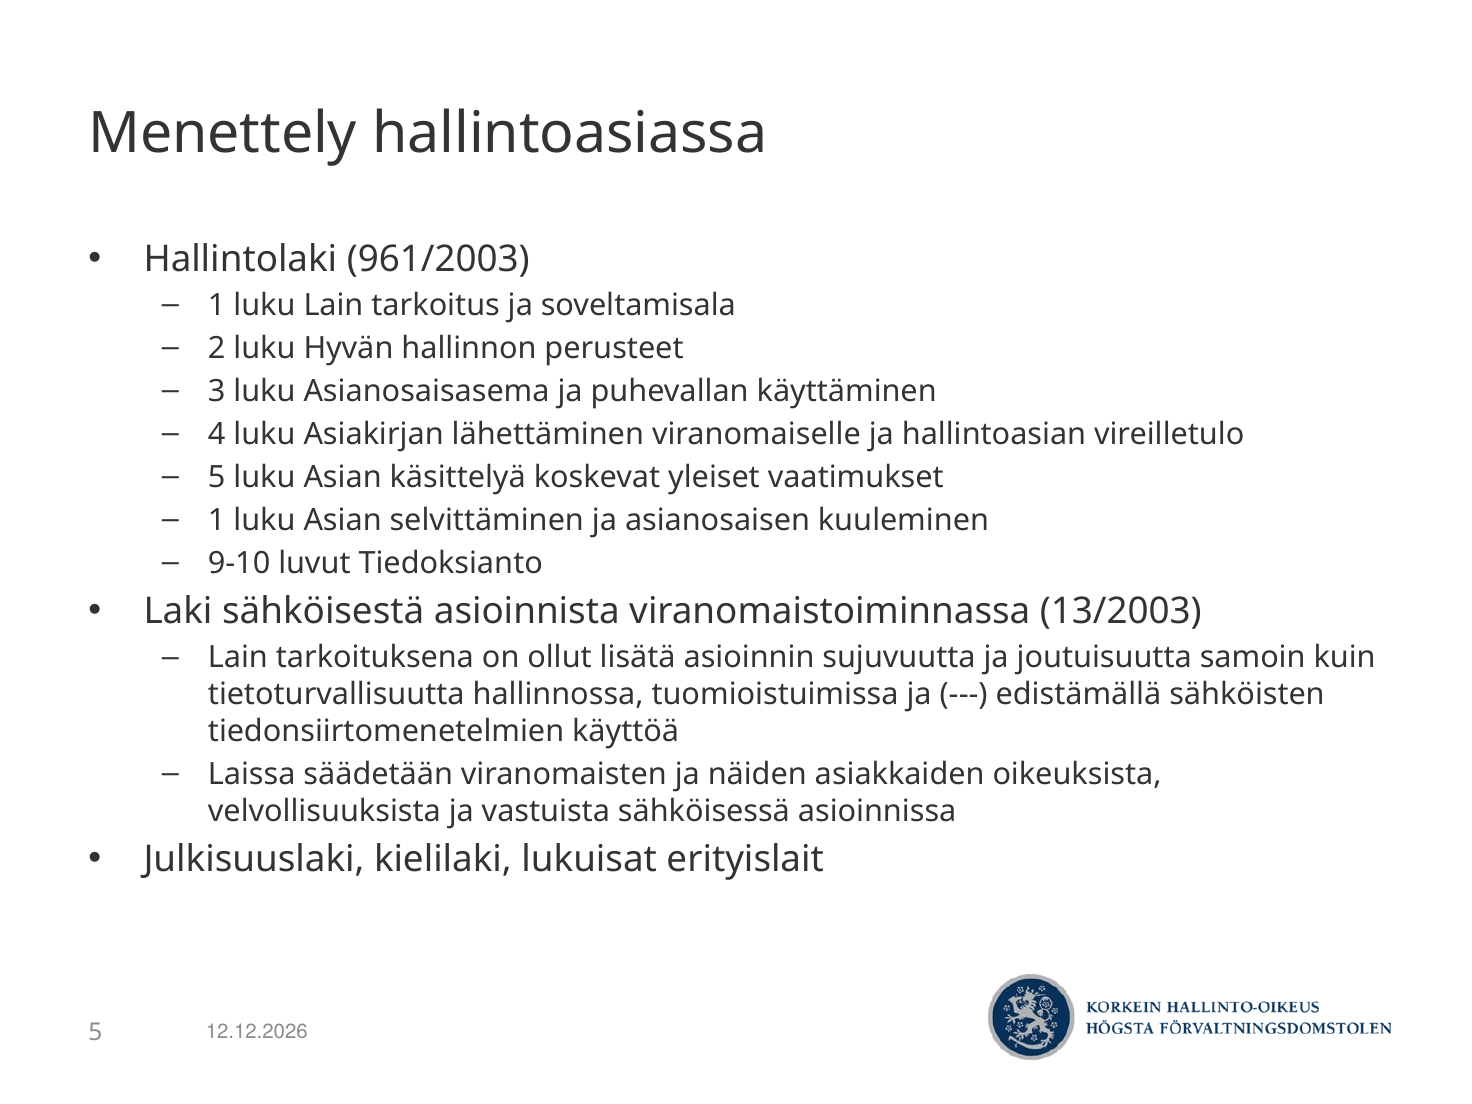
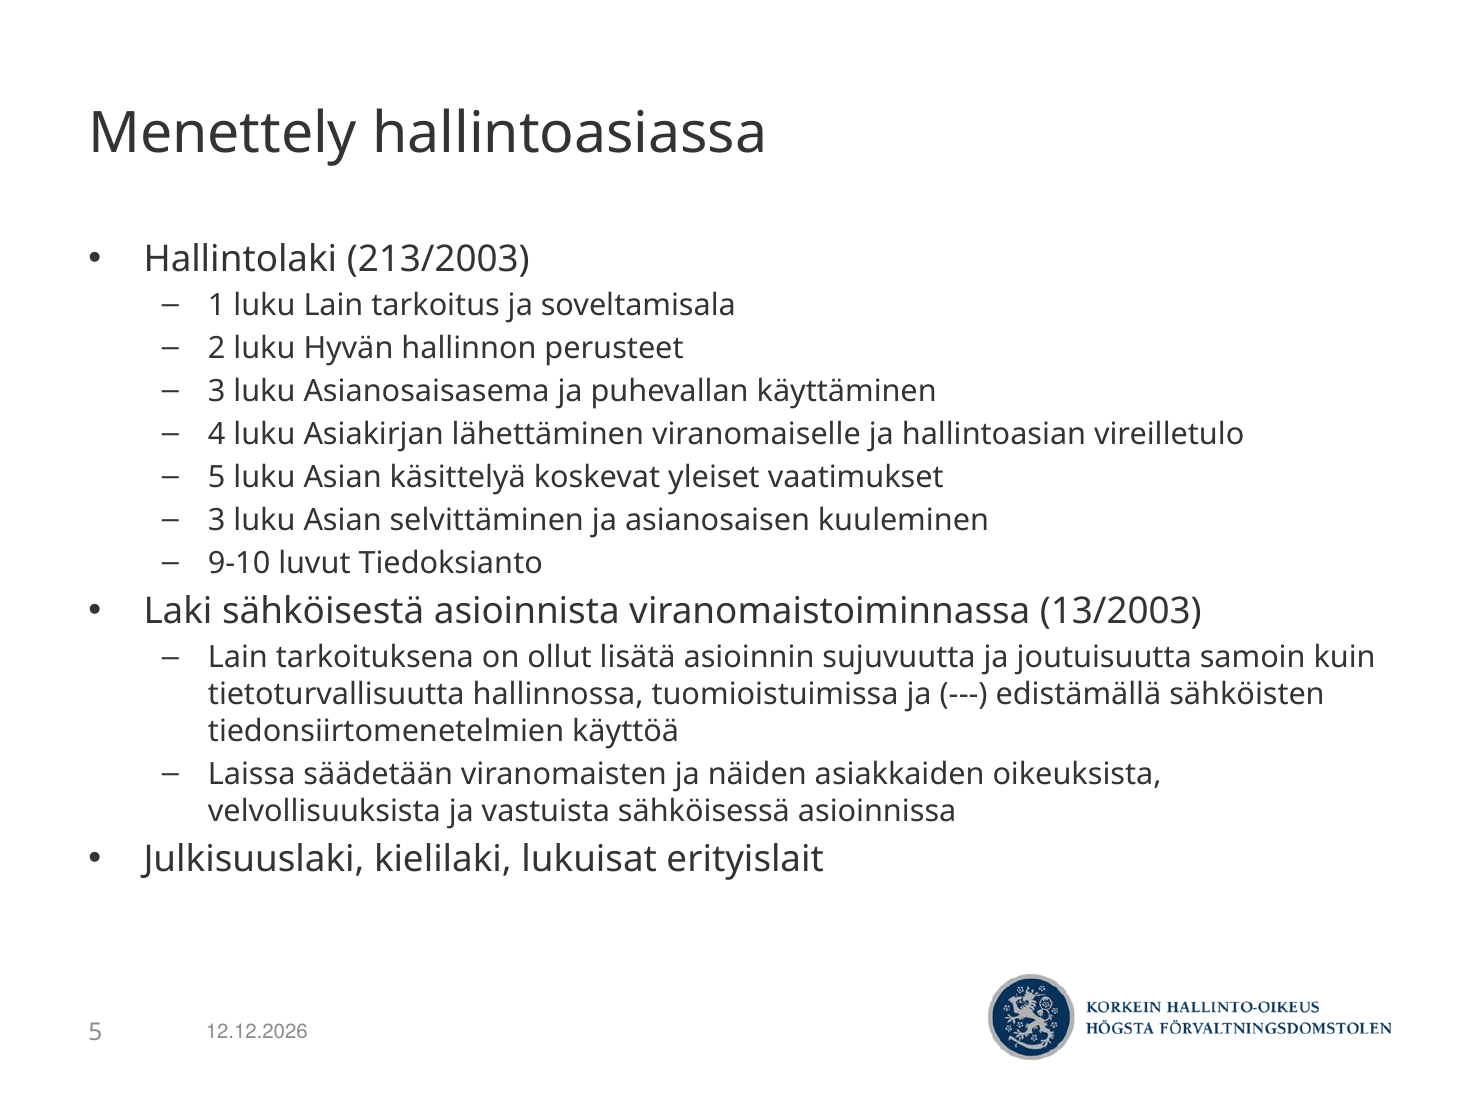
961/2003: 961/2003 -> 213/2003 (438, 259)
1: 1 -> 3 (217, 520)
